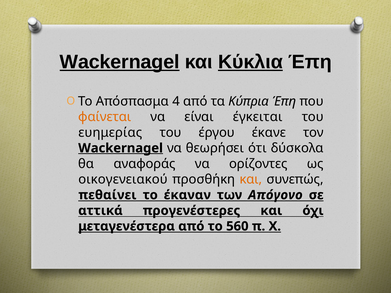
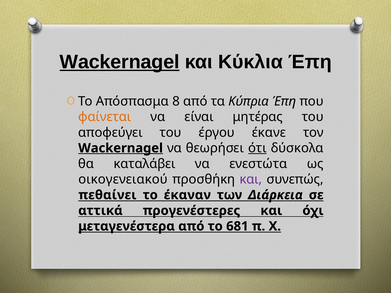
Κύκλια underline: present -> none (250, 62)
4: 4 -> 8 (176, 101)
έγκειται: έγκειται -> μητέρας (258, 117)
ευημερίας: ευημερίας -> αποφεύγει (110, 133)
ότι underline: none -> present (257, 148)
αναφοράς: αναφοράς -> καταλάβει (145, 164)
ορίζοντες: ορίζοντες -> ενεστώτα (258, 164)
και colour: orange -> purple (251, 180)
Απόγονο: Απόγονο -> Διάρκεια (276, 195)
560: 560 -> 681 (237, 226)
